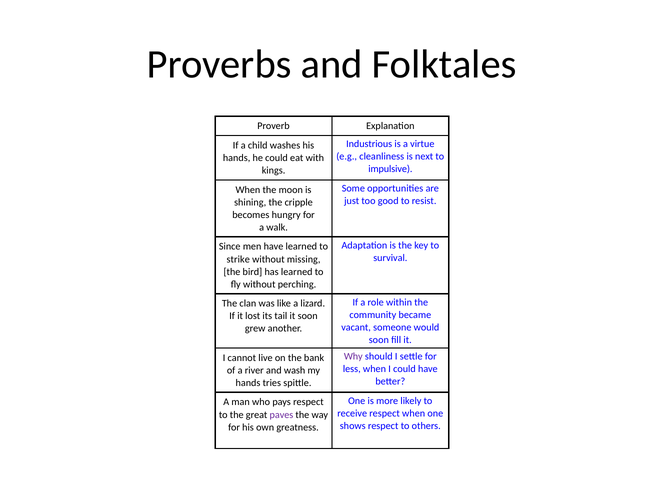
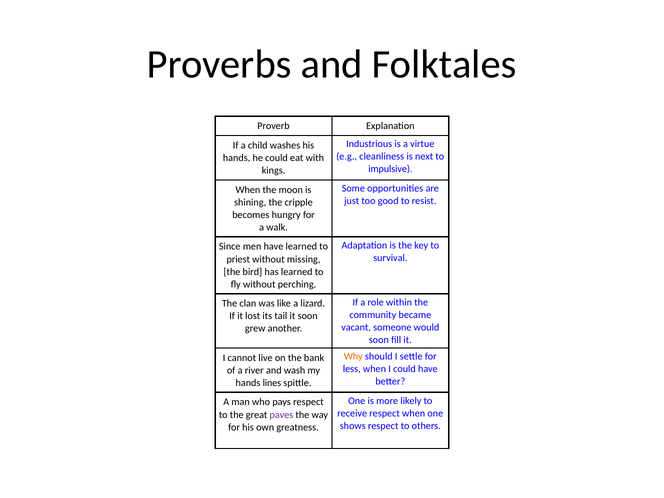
strike: strike -> priest (238, 259)
Why colour: purple -> orange (353, 356)
tries: tries -> lines (272, 383)
